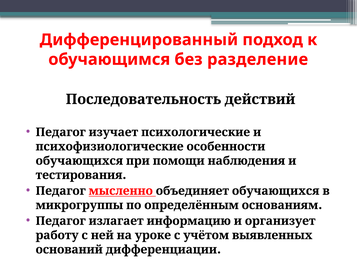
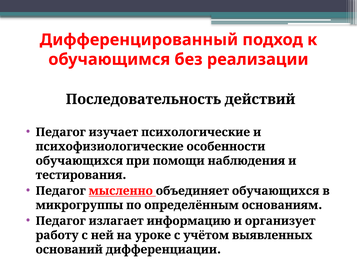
разделение: разделение -> реализации (258, 59)
